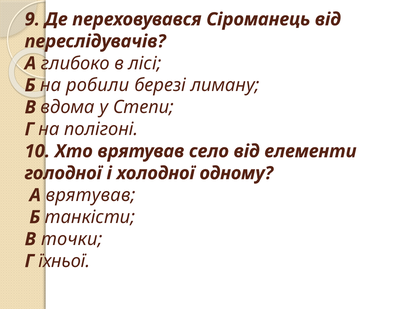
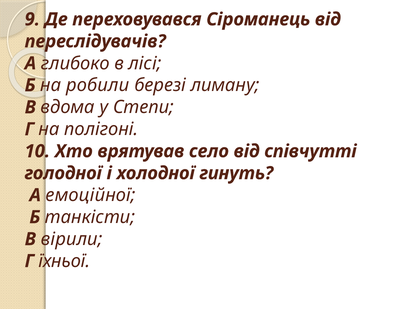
елементи: елементи -> співчутті (311, 151)
одному: одному -> гинуть (236, 173)
А врятував: врятував -> емоційної (91, 195)
точки: точки -> вірили (72, 239)
